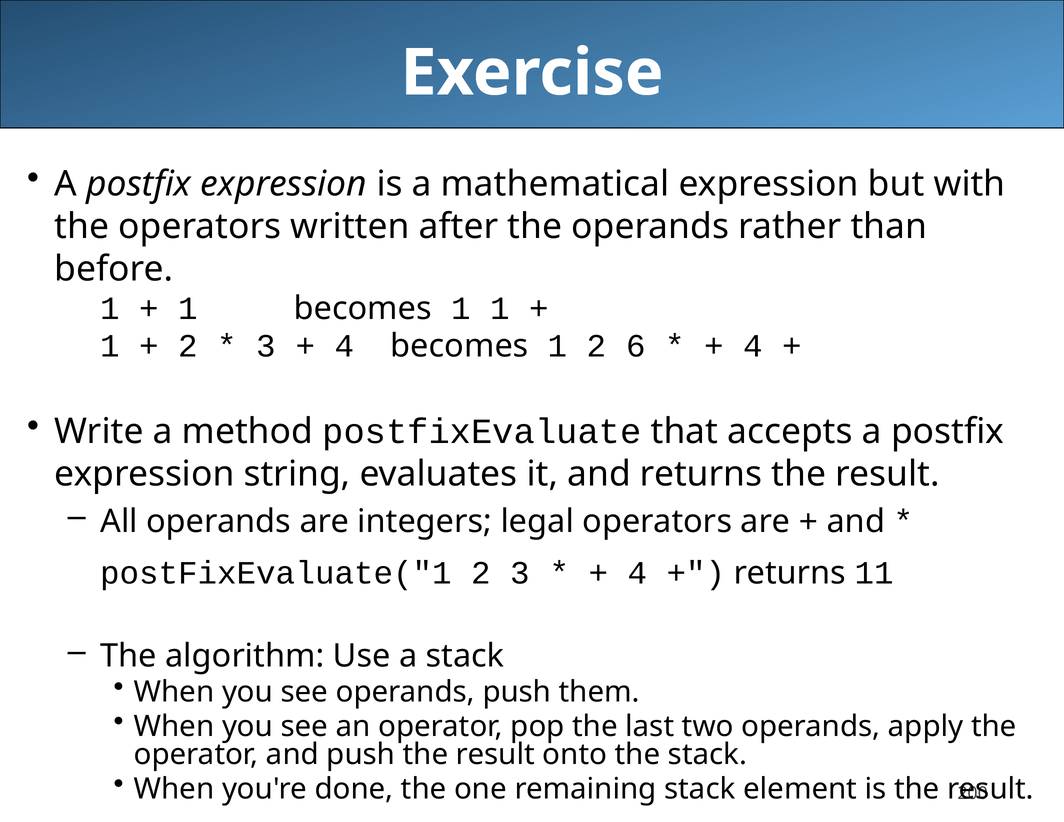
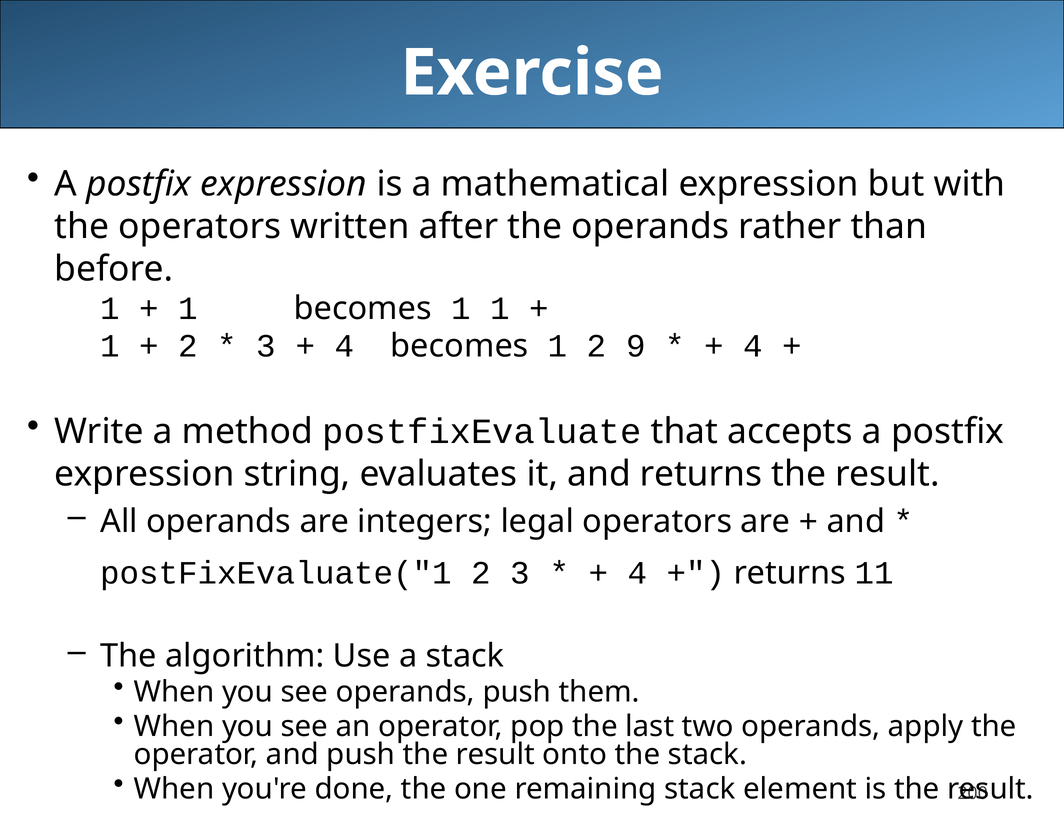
6: 6 -> 9 (636, 346)
